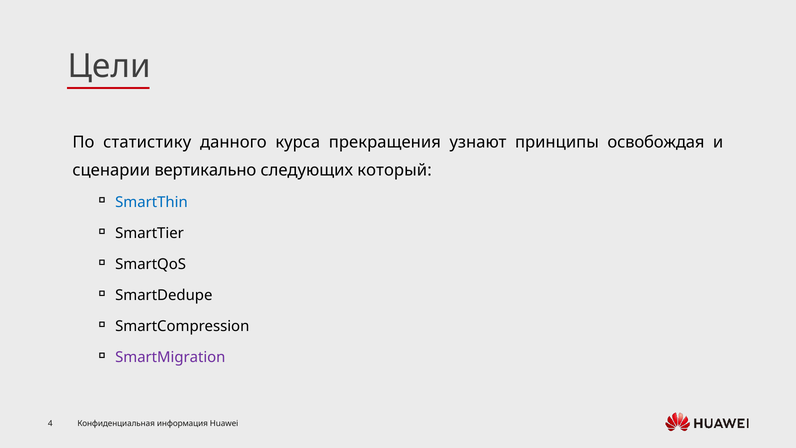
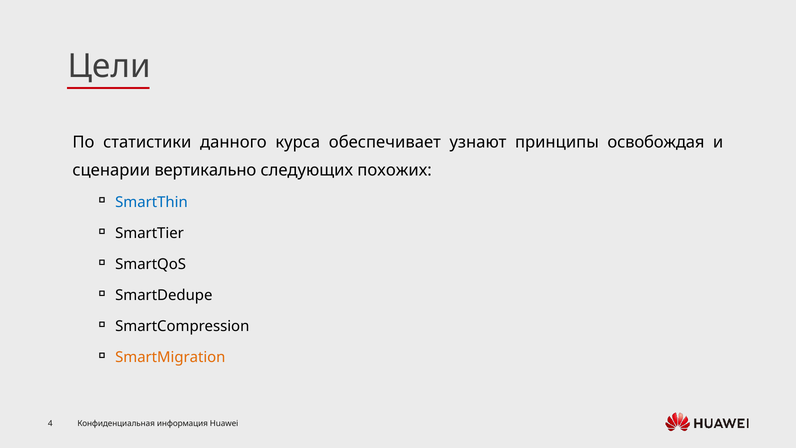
статистику: статистику -> статистики (147, 142)
прекращения: прекращения -> обеспечивает (385, 142)
который: который -> похожих (395, 170)
SmartMigration colour: purple -> orange (170, 357)
